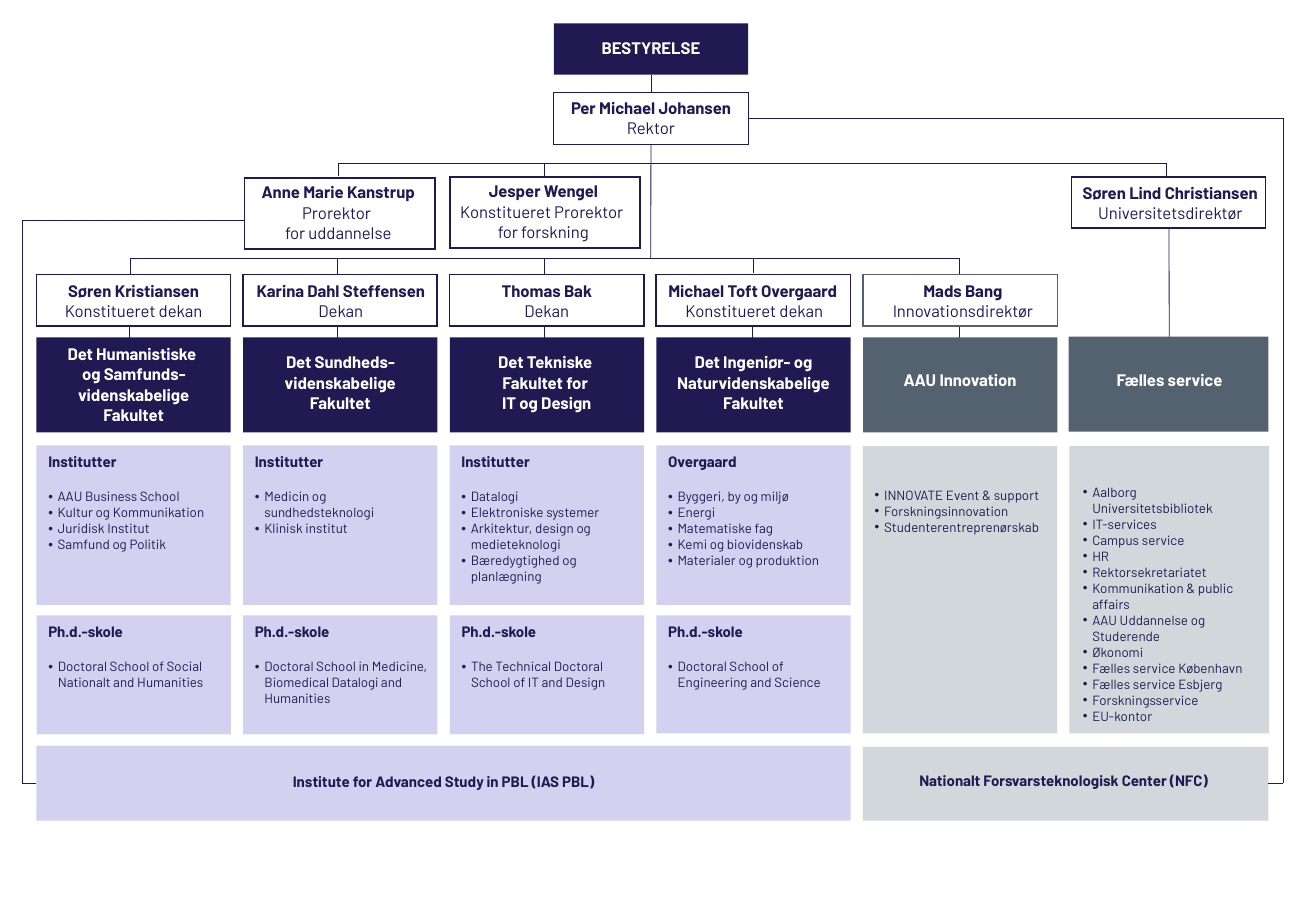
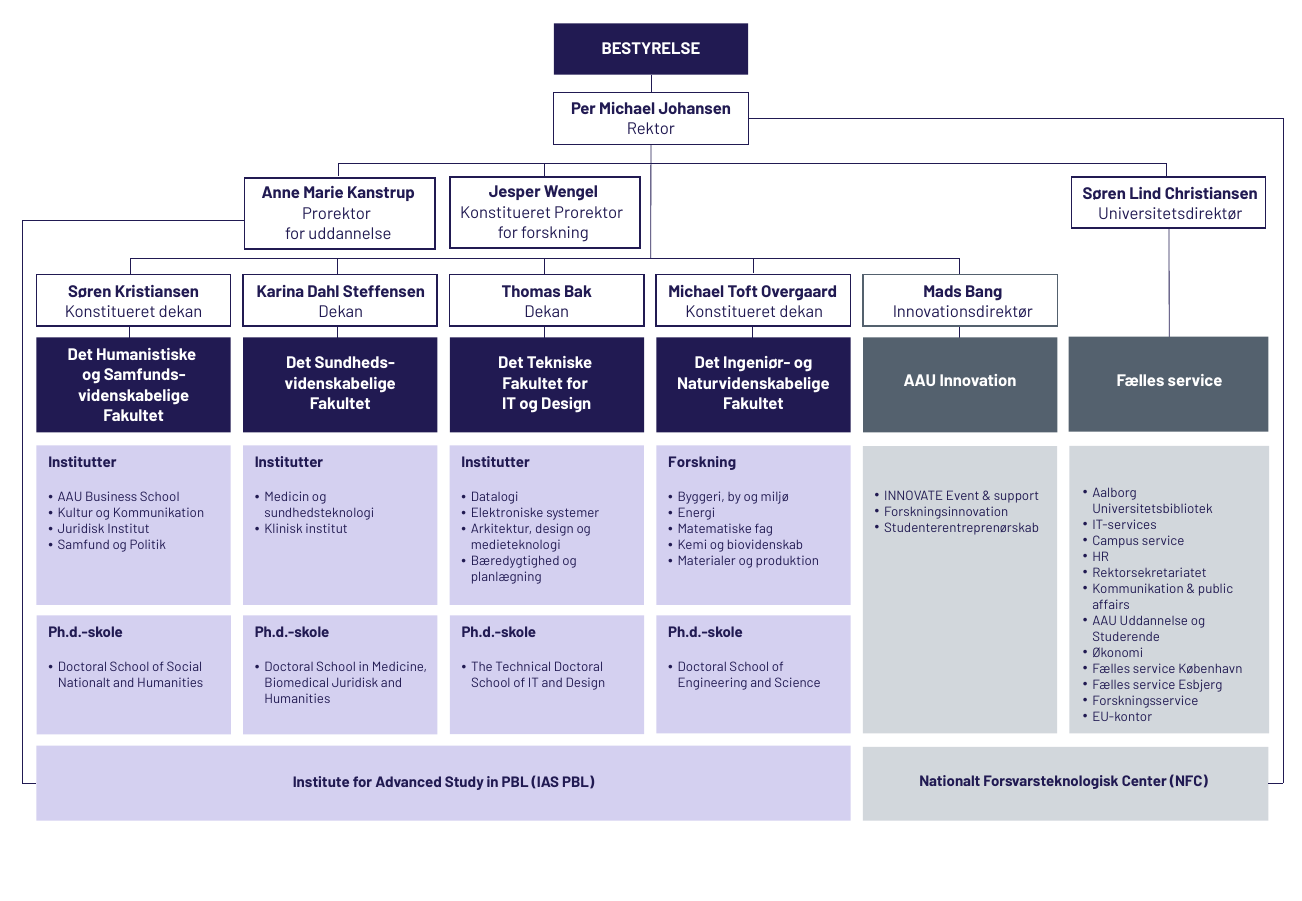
Overgaard: Overgaard -> Forskning (702, 463)
Biomedical Datalogi: Datalogi -> Juridisk (355, 684)
